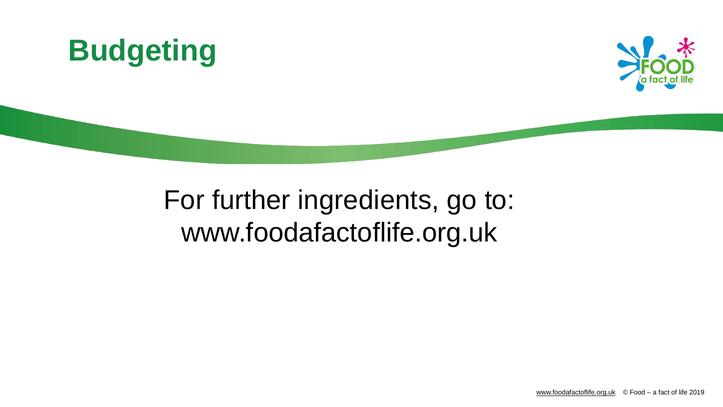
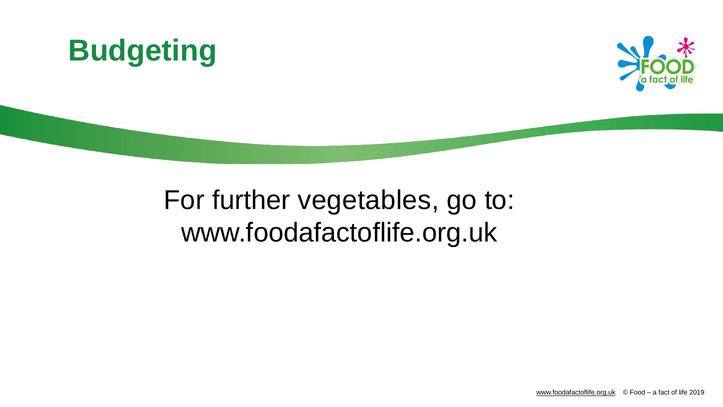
ingredients: ingredients -> vegetables (368, 200)
